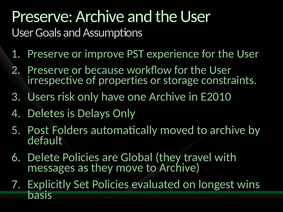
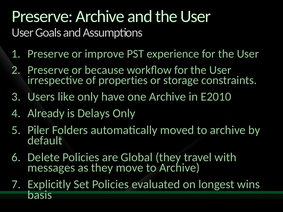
risk: risk -> like (66, 97)
Deletes: Deletes -> Already (46, 113)
Post: Post -> Piler (38, 130)
